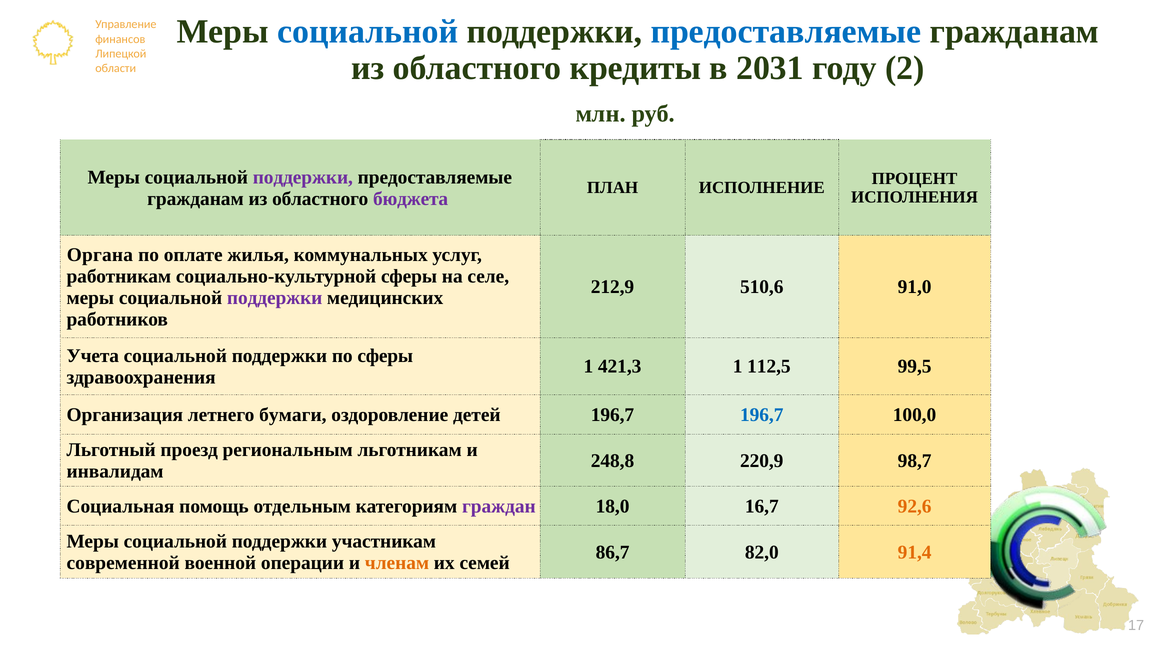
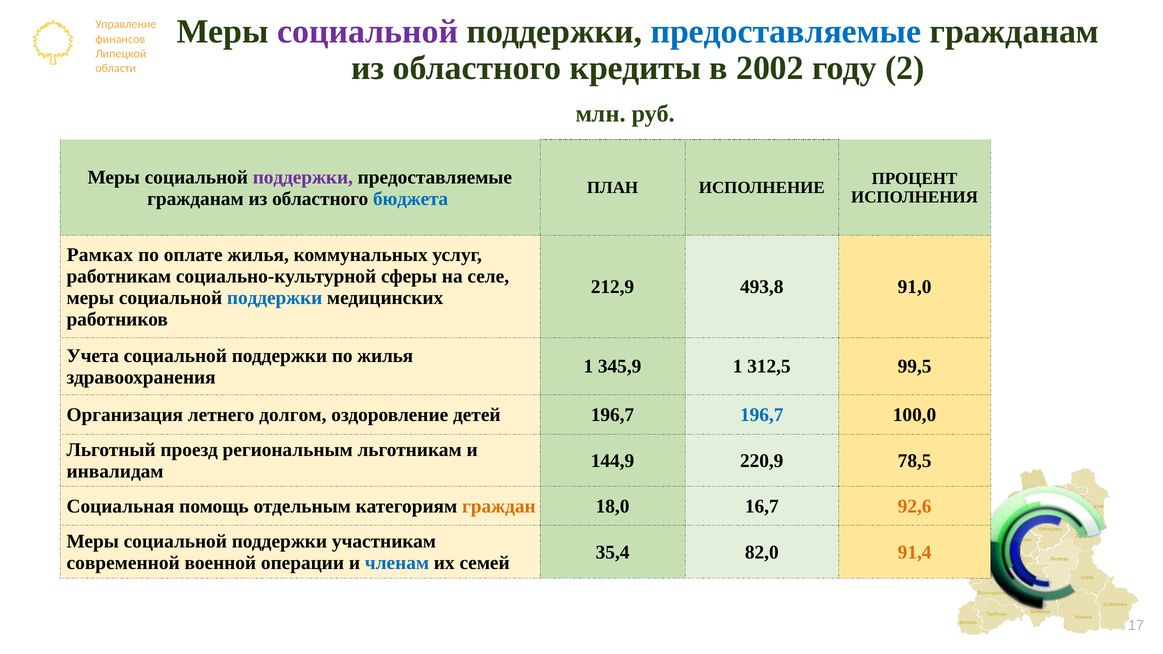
социальной colour: blue -> purple (368, 31)
2031: 2031 -> 2002 (770, 68)
бюджета colour: purple -> blue (411, 199)
Органа: Органа -> Рамках (100, 255)
510,6: 510,6 -> 493,8 (762, 287)
поддержки colour: purple -> blue (275, 298)
по сферы: сферы -> жилья (385, 356)
421,3: 421,3 -> 345,9 (620, 367)
112,5: 112,5 -> 312,5 (769, 367)
бумаги: бумаги -> долгом (293, 415)
248,8: 248,8 -> 144,9 (613, 461)
98,7: 98,7 -> 78,5 (915, 461)
граждан colour: purple -> orange (499, 506)
86,7: 86,7 -> 35,4 (613, 552)
членам colour: orange -> blue (397, 563)
